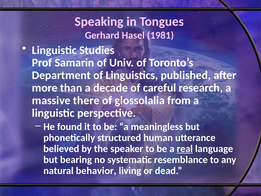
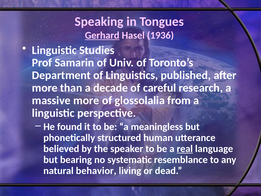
Gerhard underline: none -> present (102, 35)
1981: 1981 -> 1936 (160, 35)
massive there: there -> more (86, 100)
